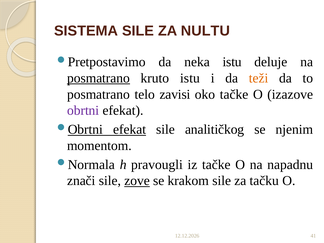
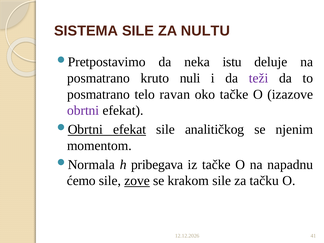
posmatrano underline: present -> none (98, 78)
kruto istu: istu -> nuli (190, 78)
teži colour: orange -> purple (259, 78)
zavisi: zavisi -> ravan (175, 94)
pravougli: pravougli -> pribegava (157, 165)
znači: znači -> ćemo (81, 181)
